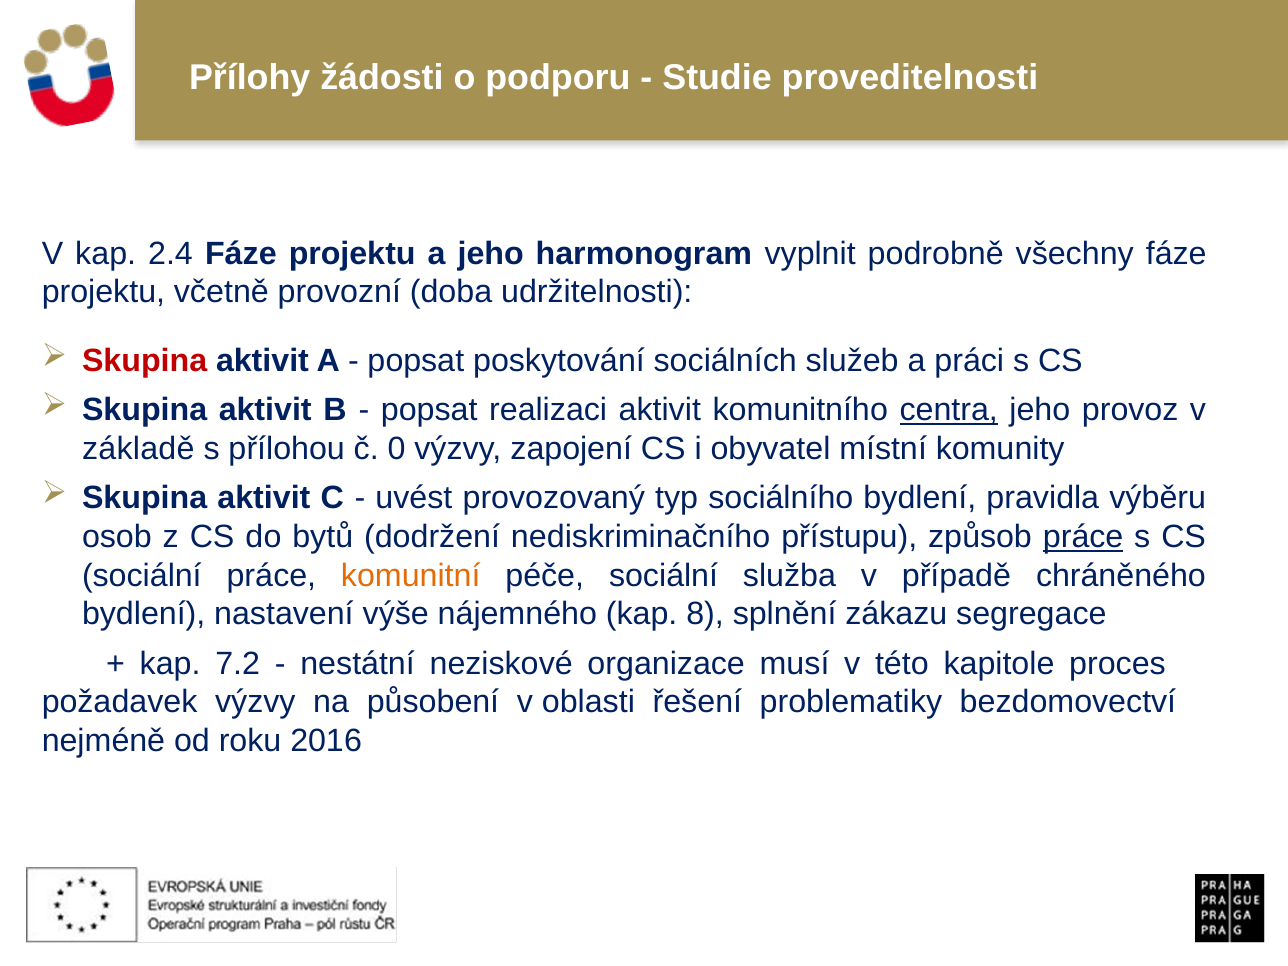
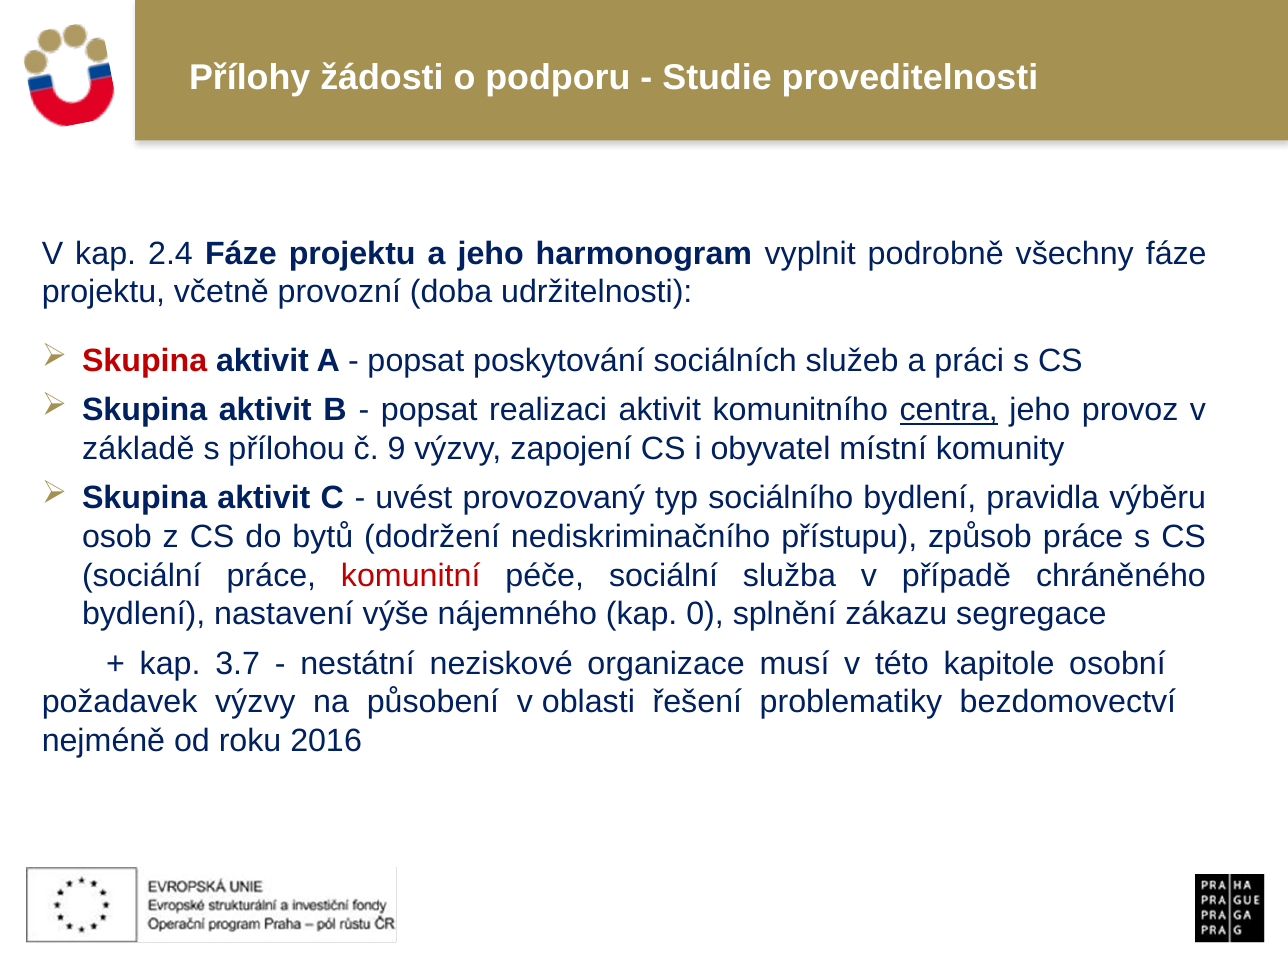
0: 0 -> 9 (397, 449)
práce underline: present -> none (1083, 537)
komunitní colour: orange -> red (411, 576)
8: 8 -> 0 (705, 614)
7.2: 7.2 -> 3.7 (238, 664)
proces: proces -> osobní (1117, 664)
